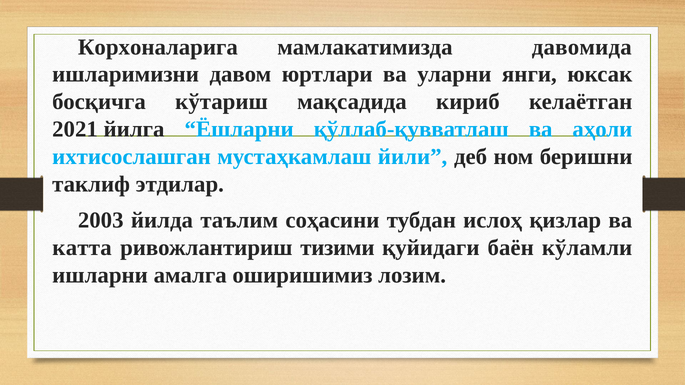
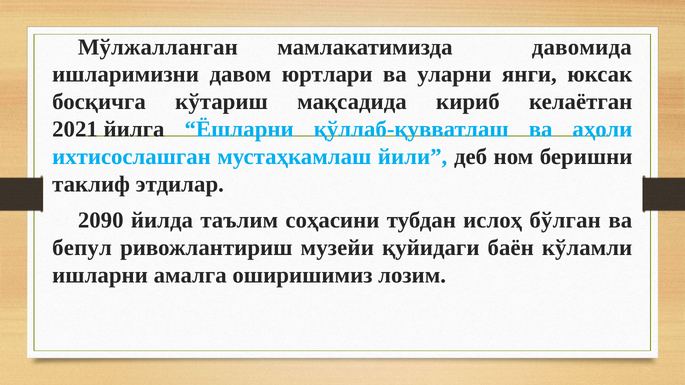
Корхоналарига: Корхоналарига -> Мўлжалланган (158, 47)
2003: 2003 -> 2090 (101, 220)
қизлар: қизлар -> бўлган (565, 220)
катта: катта -> бепул (82, 248)
тизими: тизими -> музейи (337, 248)
